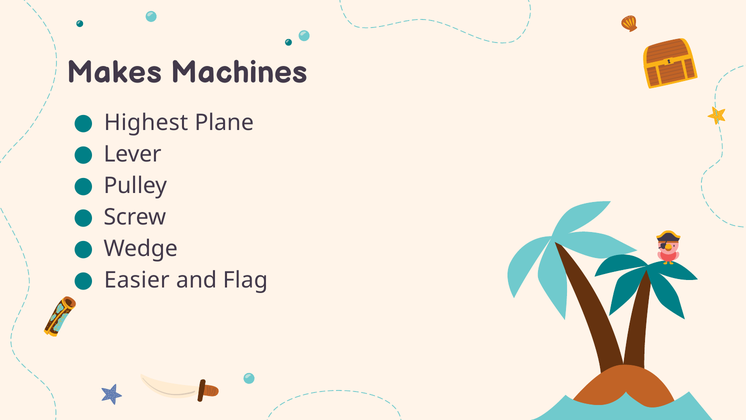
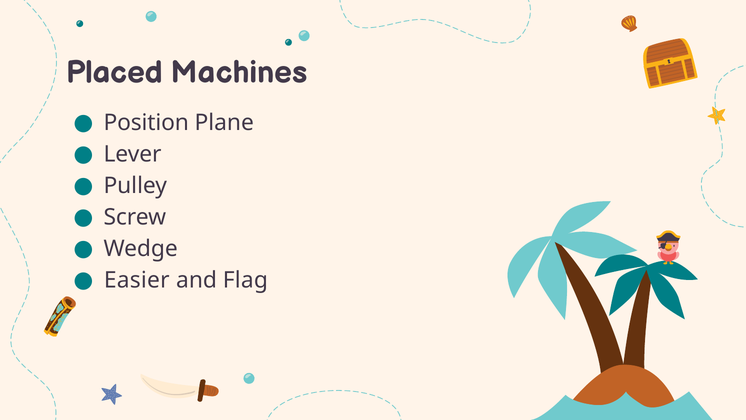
Makes: Makes -> Placed (115, 72)
Highest: Highest -> Position (146, 123)
